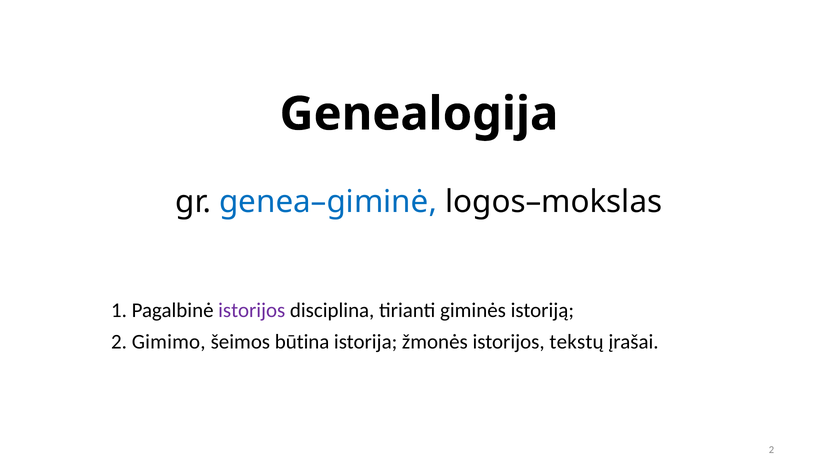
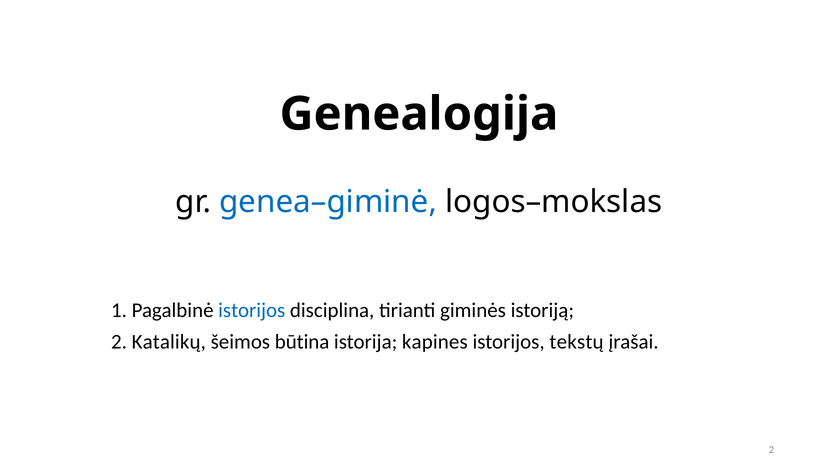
istorijos colour: purple -> blue (252, 311)
Gimimo: Gimimo -> Katalikų (169, 342)
žmonės: žmonės -> kapines (435, 342)
